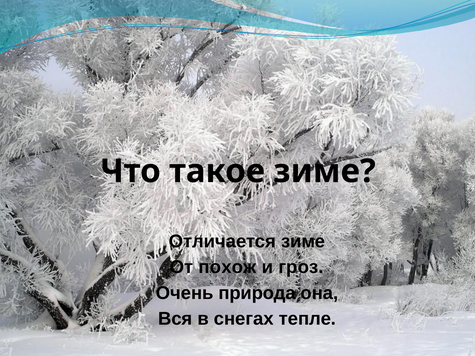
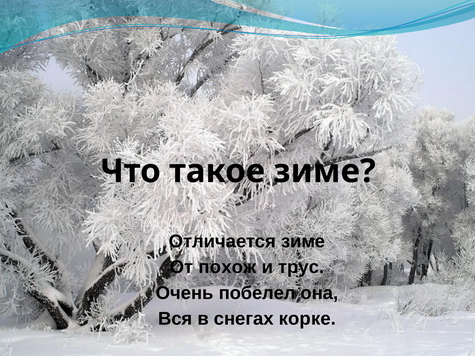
гроз: гроз -> трус (301, 267)
природа: природа -> побелел (257, 293)
тепле: тепле -> корке (307, 319)
